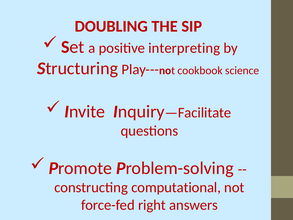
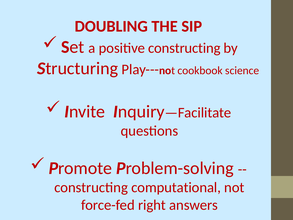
positive interpreting: interpreting -> constructing (184, 48)
